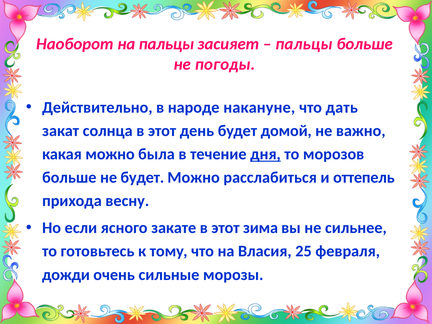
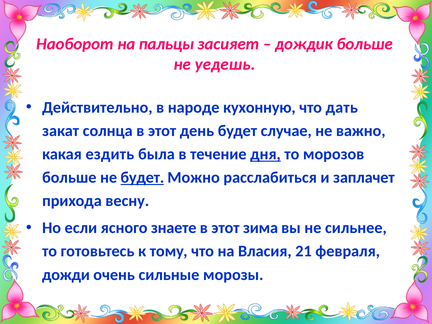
пальцы: пальцы -> дождик (304, 44)
погоды: погоды -> уедешь (225, 64)
накануне: накануне -> кухонную (259, 107)
домой: домой -> случае (286, 131)
какая можно: можно -> ездить (110, 154)
будет underline: none -> present (142, 177)
оттепель: оттепель -> заплачет (364, 177)
закате: закате -> знаете (174, 228)
25: 25 -> 21 (304, 251)
